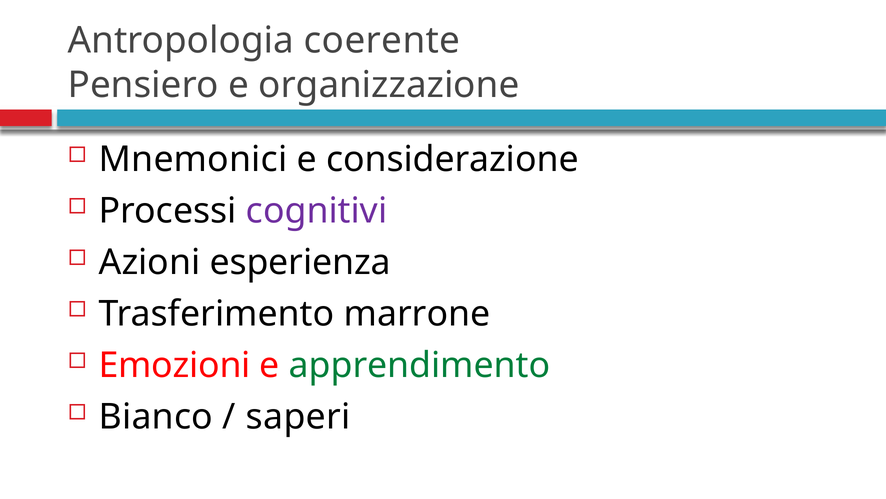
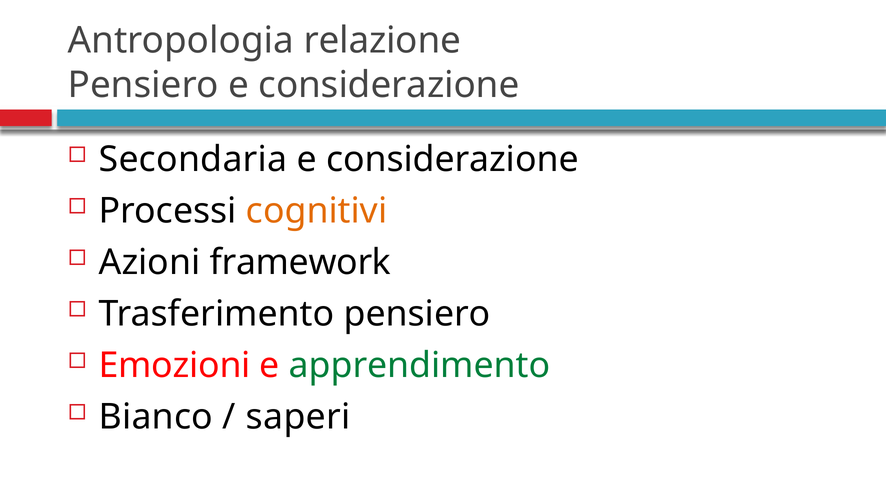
coerente: coerente -> relazione (382, 41)
Pensiero e organizzazione: organizzazione -> considerazione (389, 85)
Mnemonici: Mnemonici -> Secondaria (193, 159)
cognitivi colour: purple -> orange (317, 211)
esperienza: esperienza -> framework (300, 262)
Trasferimento marrone: marrone -> pensiero (417, 314)
